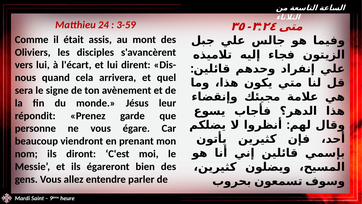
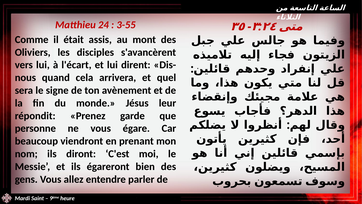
3-59: 3-59 -> 3-55 (126, 25)
